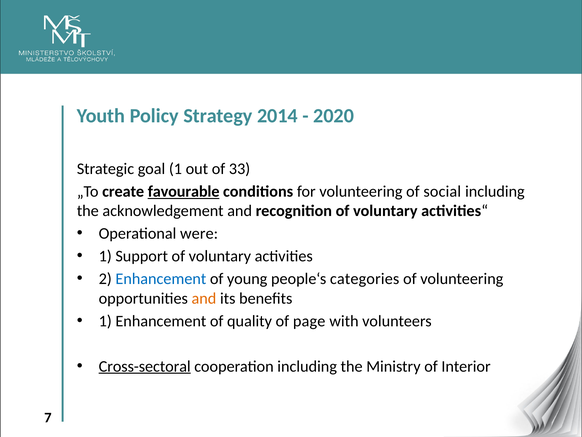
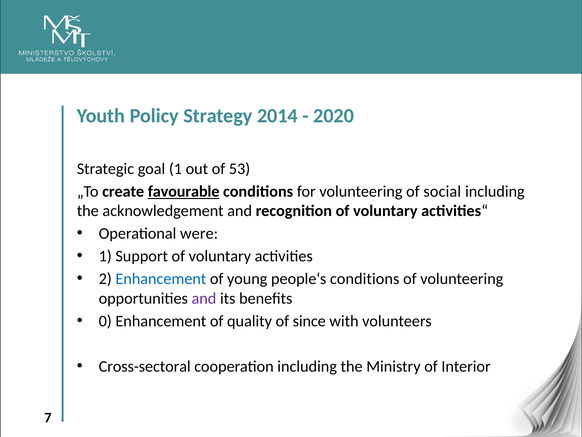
33: 33 -> 53 (240, 169)
people‘s categories: categories -> conditions (365, 279)
and colour: orange -> purple (204, 298)
1: 1 -> 0 (105, 321)
page: page -> since (309, 321)
Cross-sectoral underline: present -> none (145, 366)
